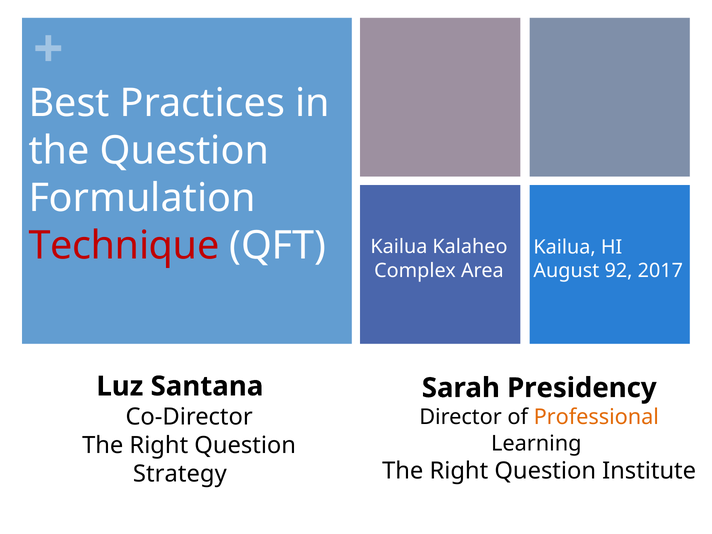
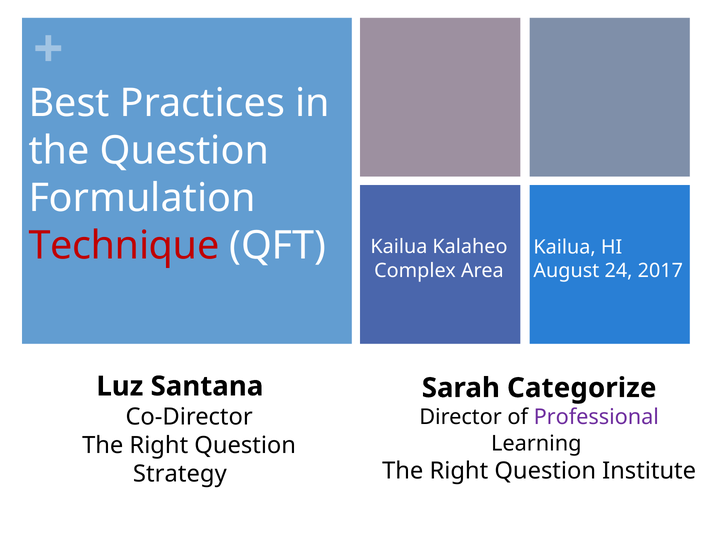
92: 92 -> 24 (619, 271)
Presidency: Presidency -> Categorize (582, 388)
Professional colour: orange -> purple (596, 417)
